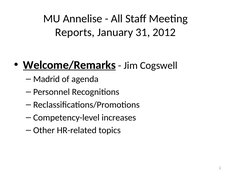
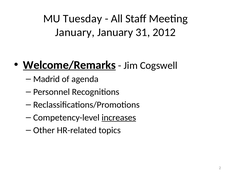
Annelise: Annelise -> Tuesday (83, 19)
Reports: Reports -> January (75, 32)
increases underline: none -> present (119, 118)
